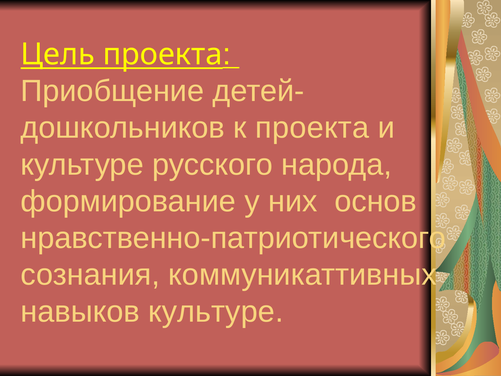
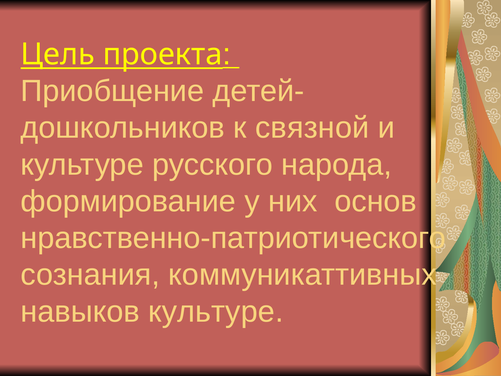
к проекта: проекта -> связной (312, 128)
